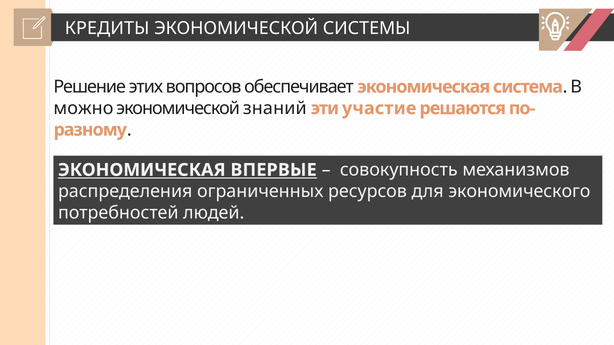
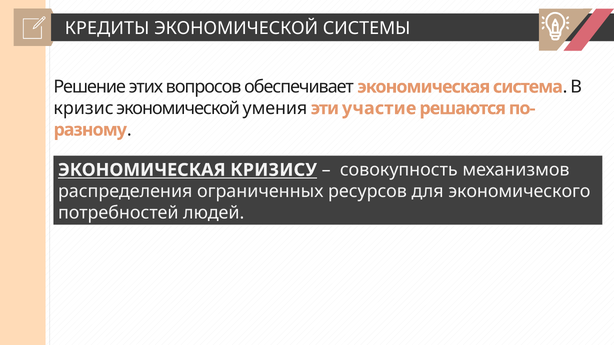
можно: можно -> кризис (84, 108)
знаний: знаний -> умения (275, 108)
ВПЕРВЫЕ: ВПЕРВЫЕ -> КРИЗИСУ (274, 170)
